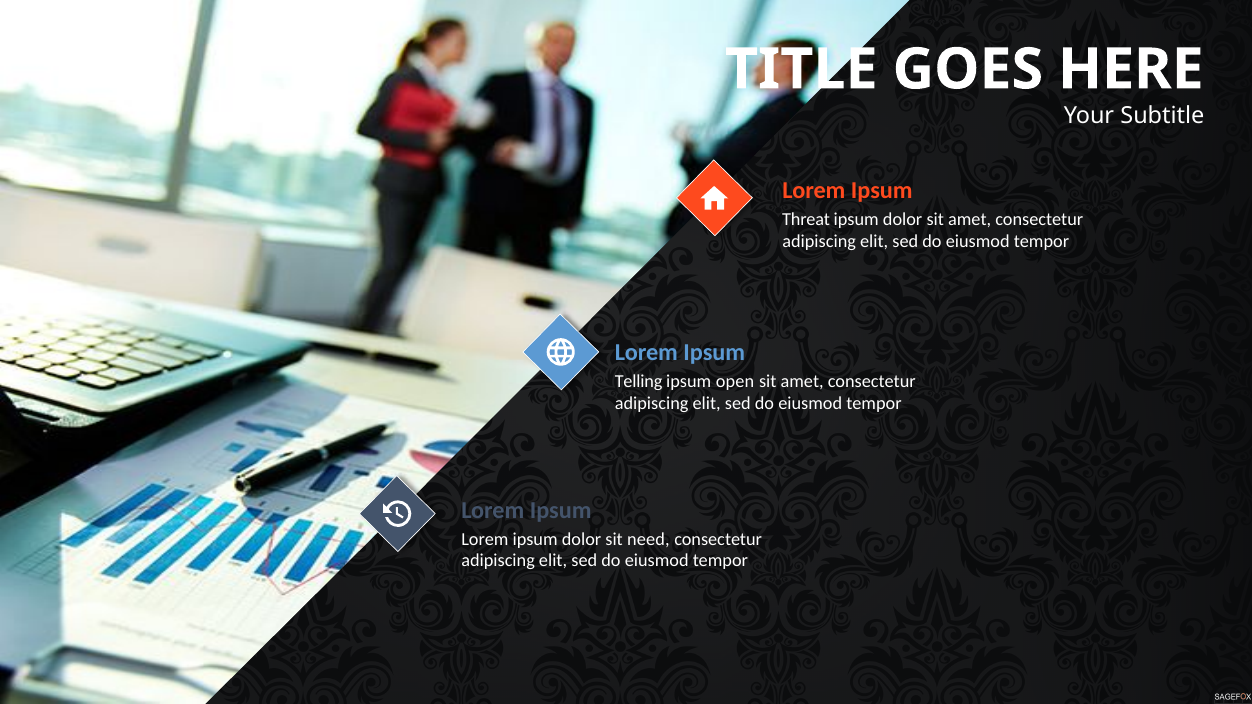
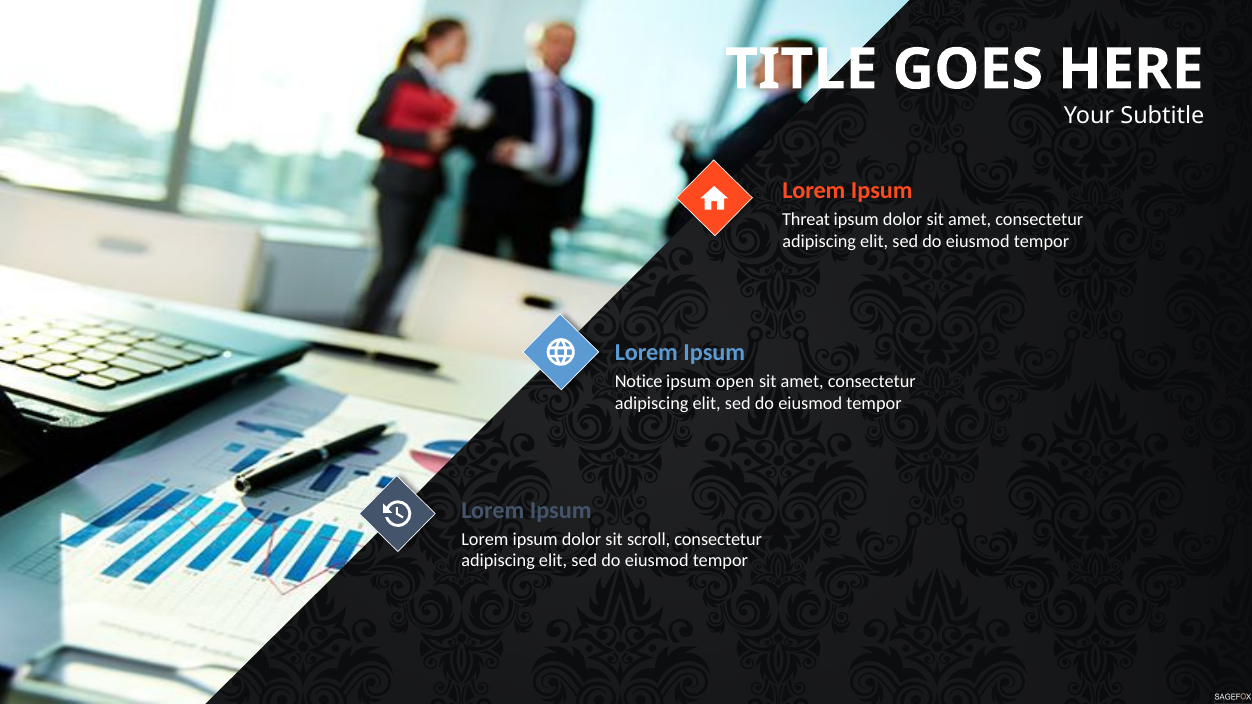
Telling: Telling -> Notice (639, 382)
need: need -> scroll (649, 539)
